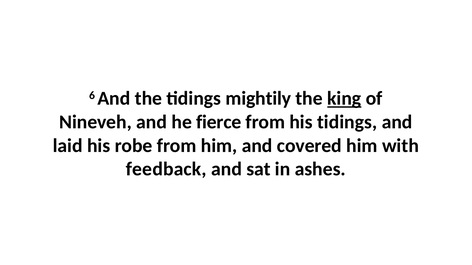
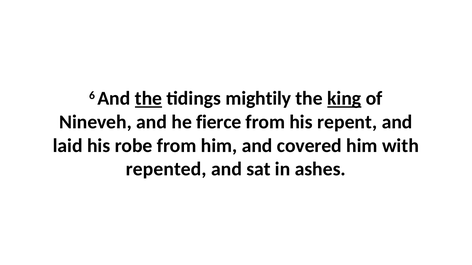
the underline: none -> present (148, 99)
his tidings: tidings -> repent (347, 122)
feedback: feedback -> repented (166, 170)
